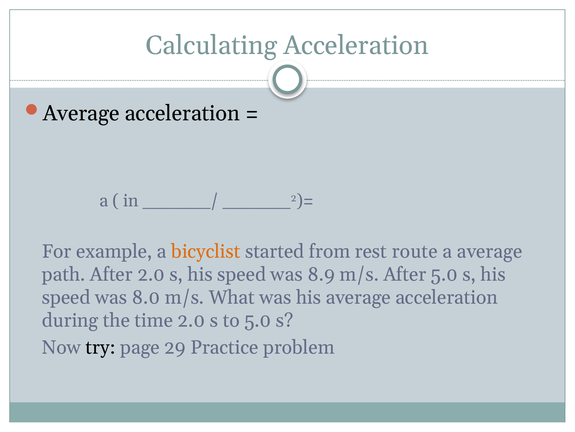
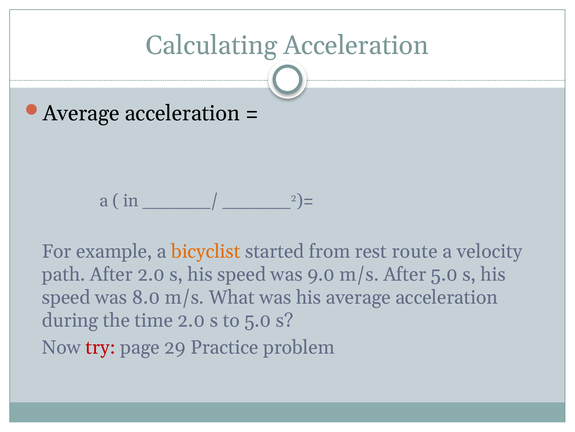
a average: average -> velocity (490, 251)
8.9: 8.9 -> 9.0 (321, 274)
try colour: black -> red (101, 347)
